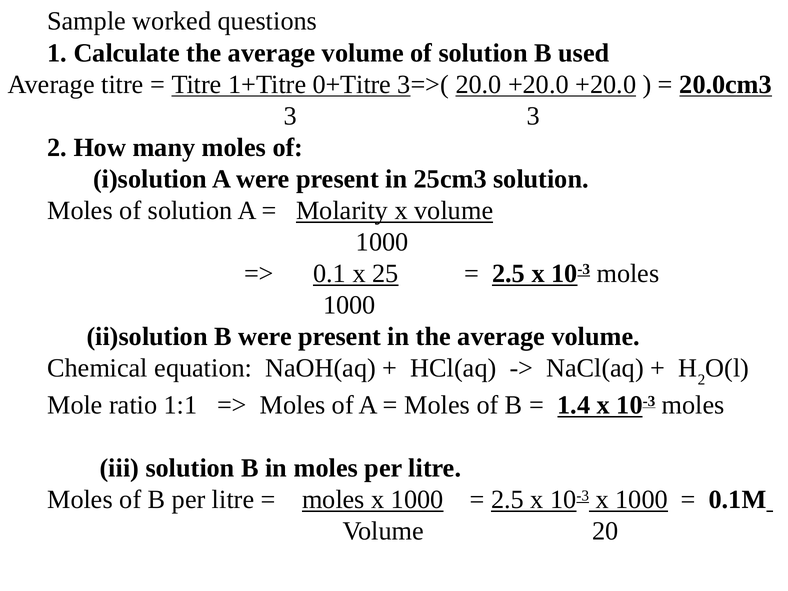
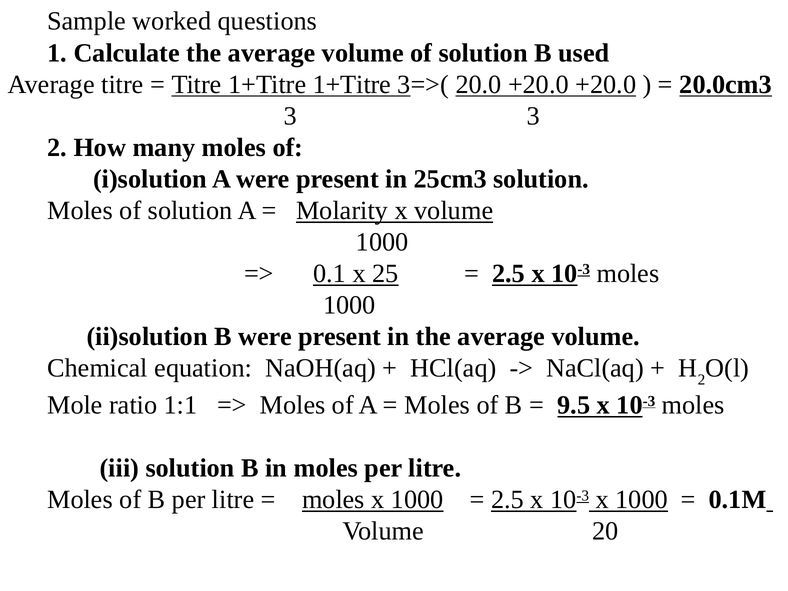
1+Titre 0+Titre: 0+Titre -> 1+Titre (352, 84)
1.4: 1.4 -> 9.5 (574, 405)
